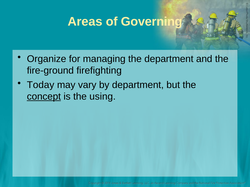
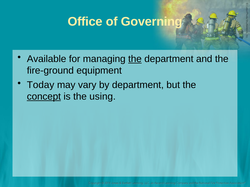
Areas: Areas -> Office (85, 22)
Organize: Organize -> Available (47, 59)
the underline: none -> present (135, 59)
firefighting: firefighting -> equipment (99, 71)
